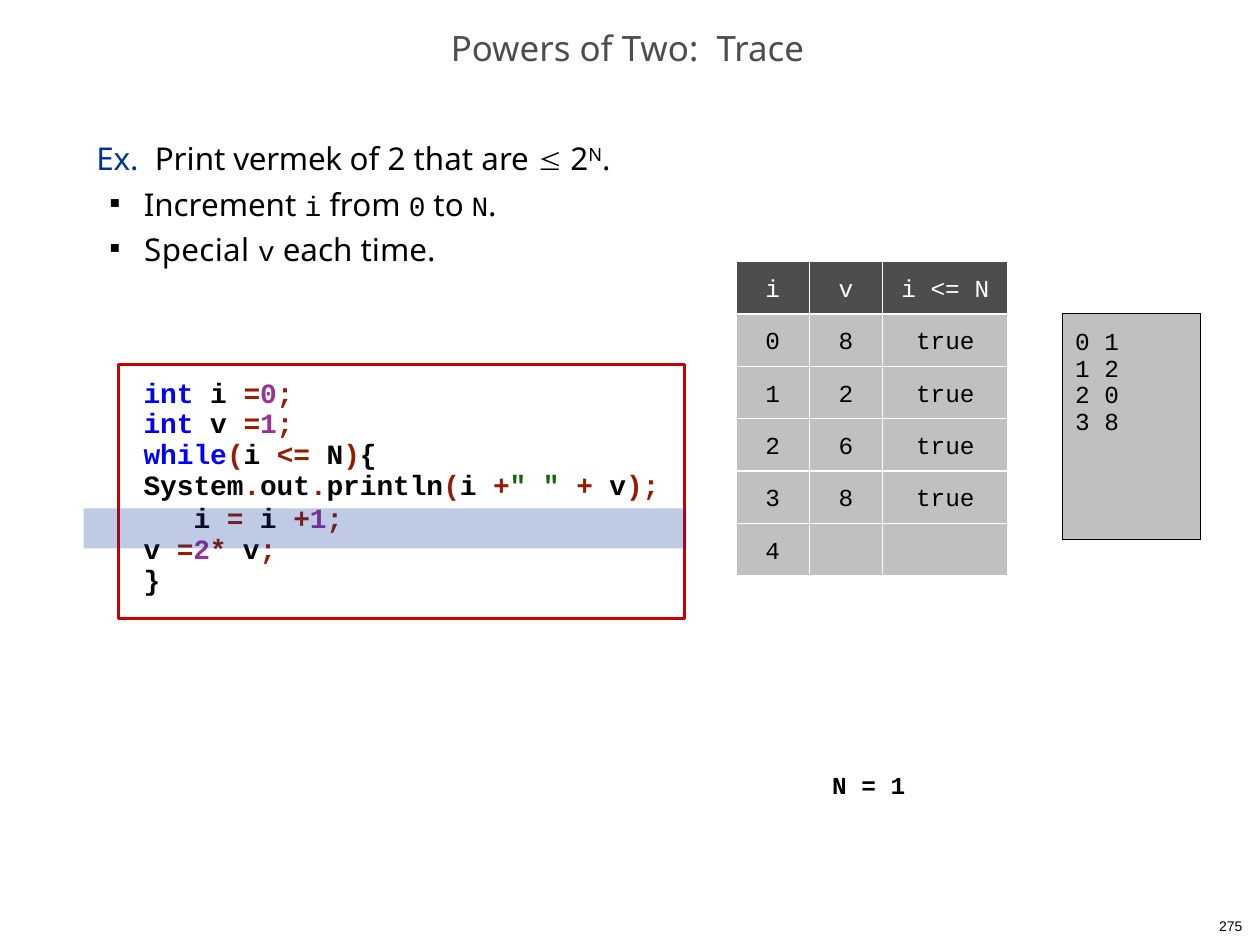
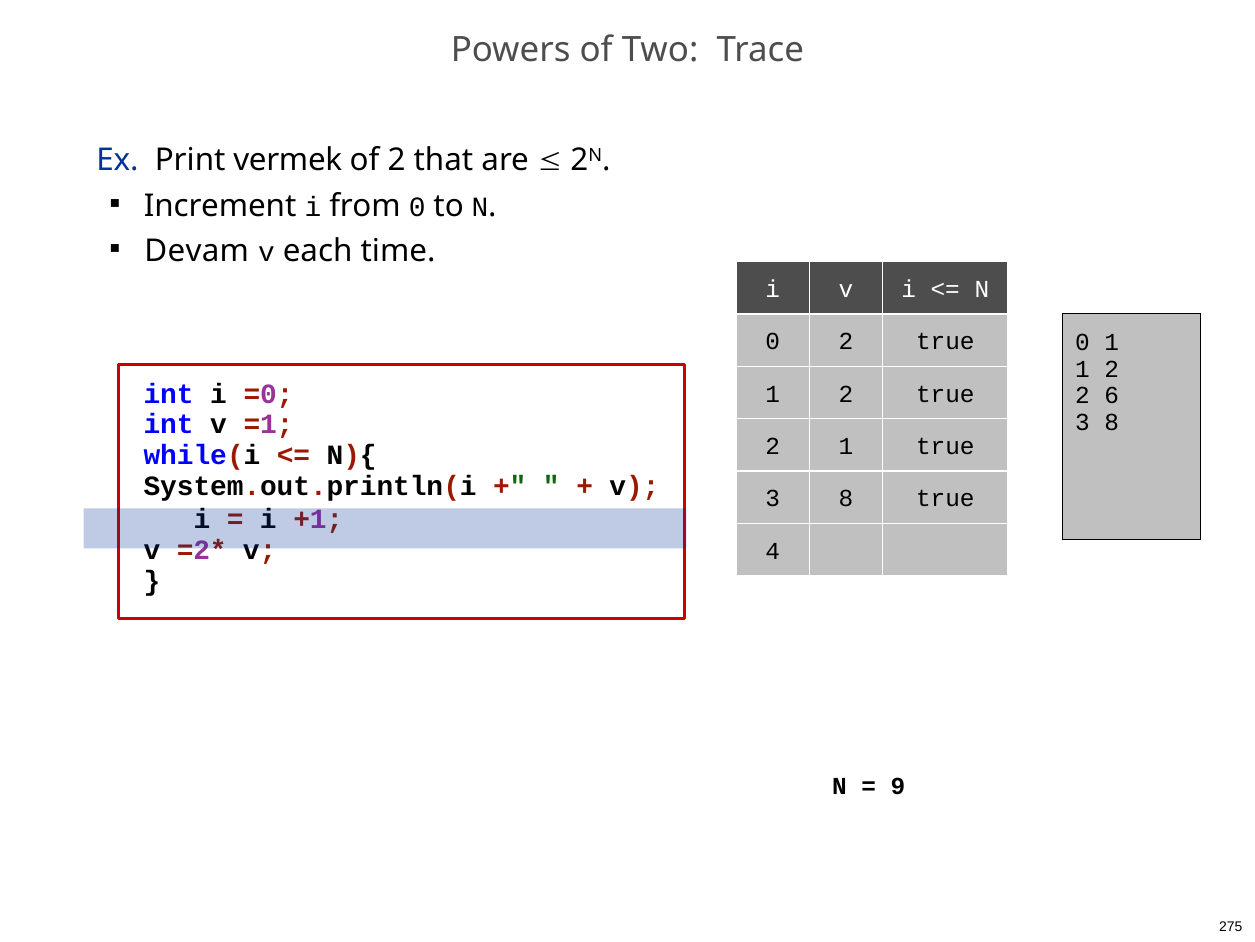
Special: Special -> Devam (197, 251)
0 8: 8 -> 2 (846, 342)
2 0: 0 -> 6 (1112, 396)
2 6: 6 -> 1 (846, 446)
1: 1 -> 9 (898, 786)
